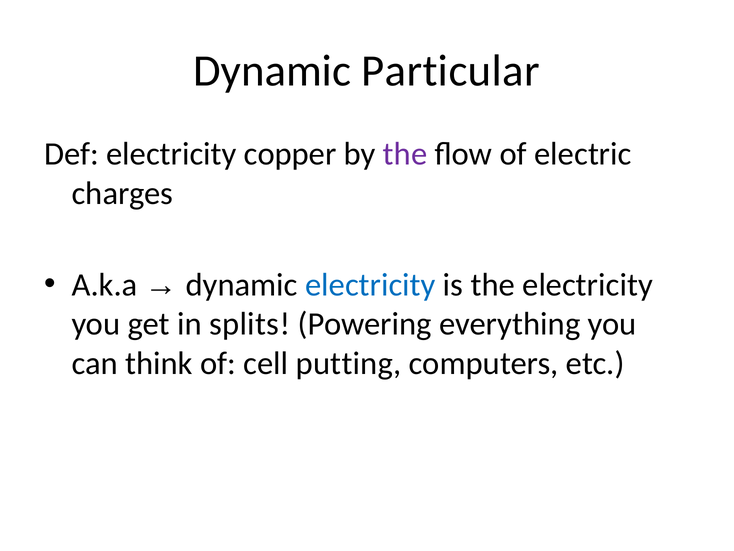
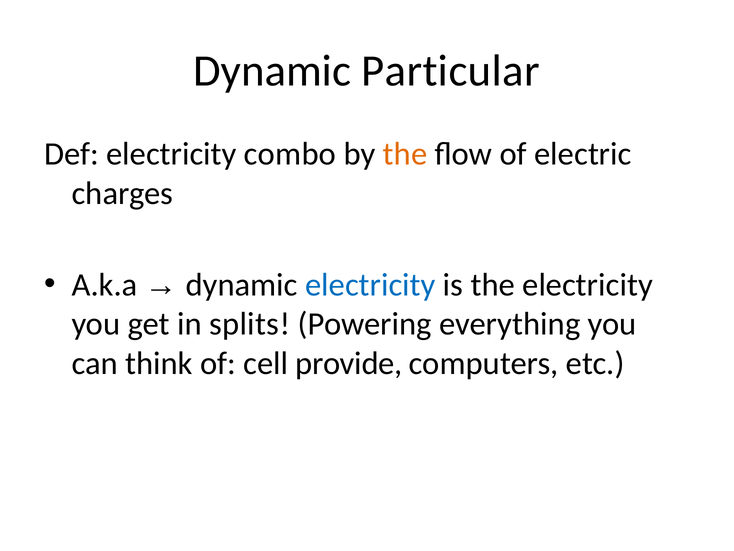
copper: copper -> combo (290, 154)
the colour: purple -> orange (405, 154)
putting: putting -> provide (349, 363)
